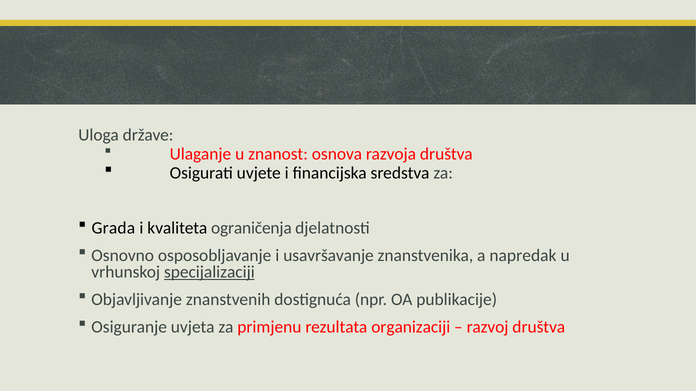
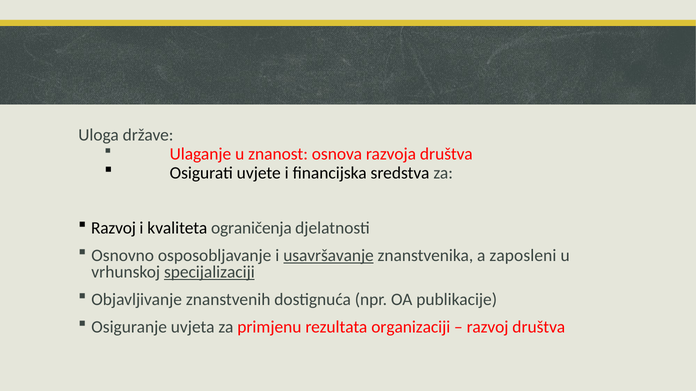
Grada: Grada -> Razvoj (114, 228)
usavršavanje underline: none -> present (329, 256)
napredak: napredak -> zaposleni (523, 256)
